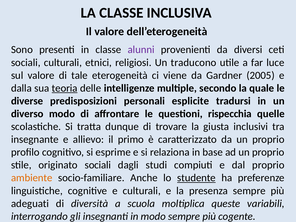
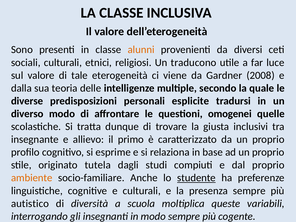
alunni colour: purple -> orange (141, 50)
2005: 2005 -> 2008 (261, 75)
teoria underline: present -> none (65, 88)
rispecchia: rispecchia -> omogenei (230, 114)
originato sociali: sociali -> tutela (98, 165)
adeguati: adeguati -> autistico (30, 203)
